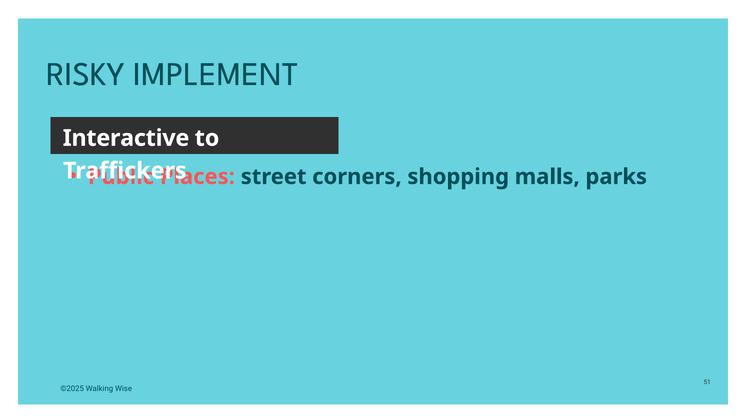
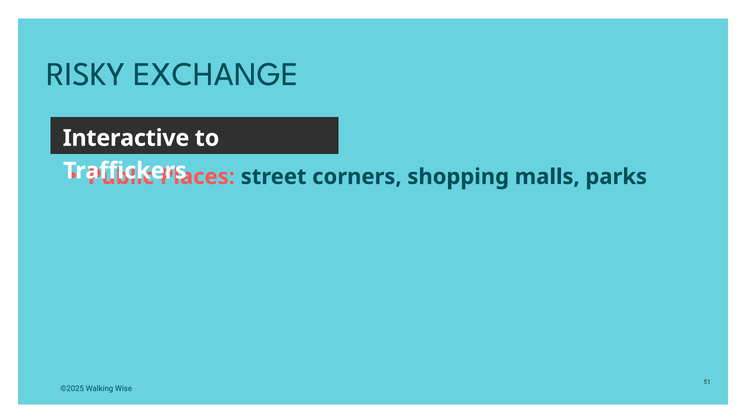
IMPLEMENT: IMPLEMENT -> EXCHANGE (216, 74)
